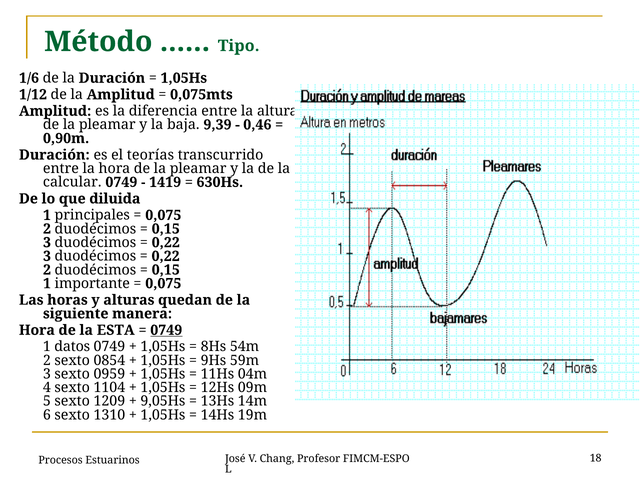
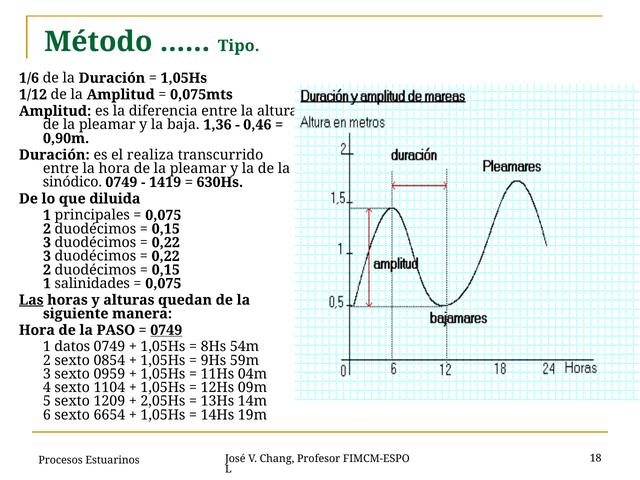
9,39: 9,39 -> 1,36 (217, 125)
teorías: teorías -> realiza (150, 155)
calcular: calcular -> sinódico (72, 182)
importante: importante -> salinidades (92, 284)
Las underline: none -> present (31, 300)
ESTA: ESTA -> PASO (116, 330)
9,05Hs: 9,05Hs -> 2,05Hs (163, 401)
1310: 1310 -> 6654 (109, 415)
